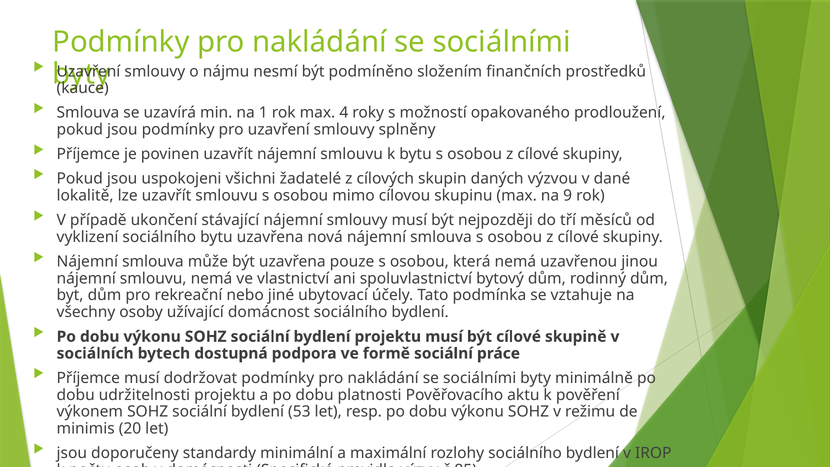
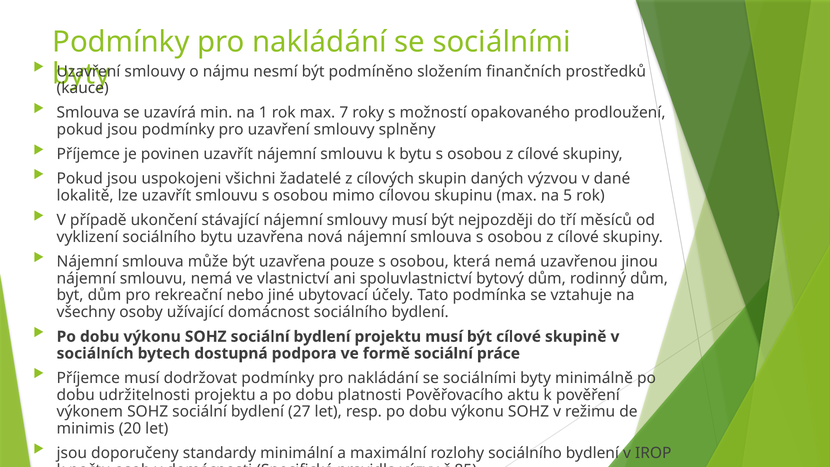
4: 4 -> 7 (344, 113)
9: 9 -> 5 (568, 196)
53: 53 -> 27 (299, 412)
